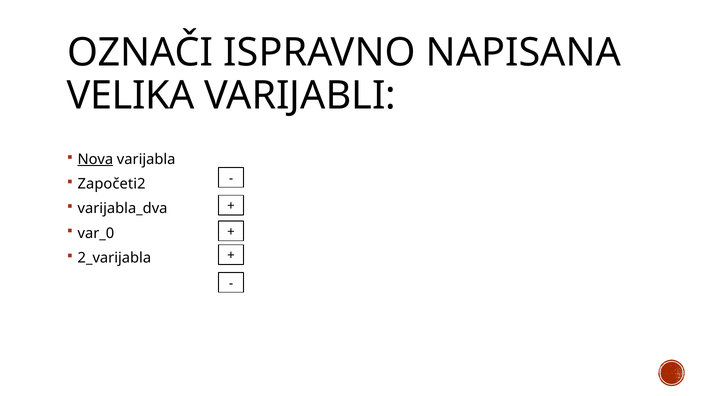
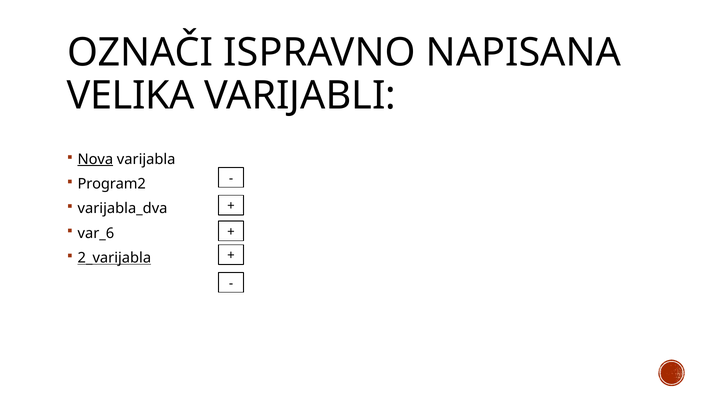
Započeti2: Započeti2 -> Program2 (112, 184)
var_0: var_0 -> var_6 (96, 233)
2_varijabla underline: none -> present (114, 258)
